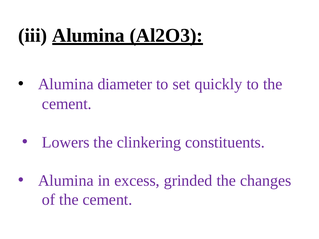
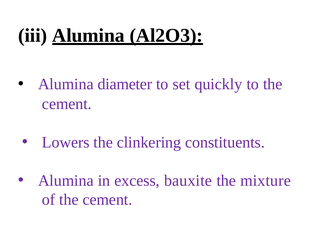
grinded: grinded -> bauxite (188, 181)
changes: changes -> mixture (266, 181)
